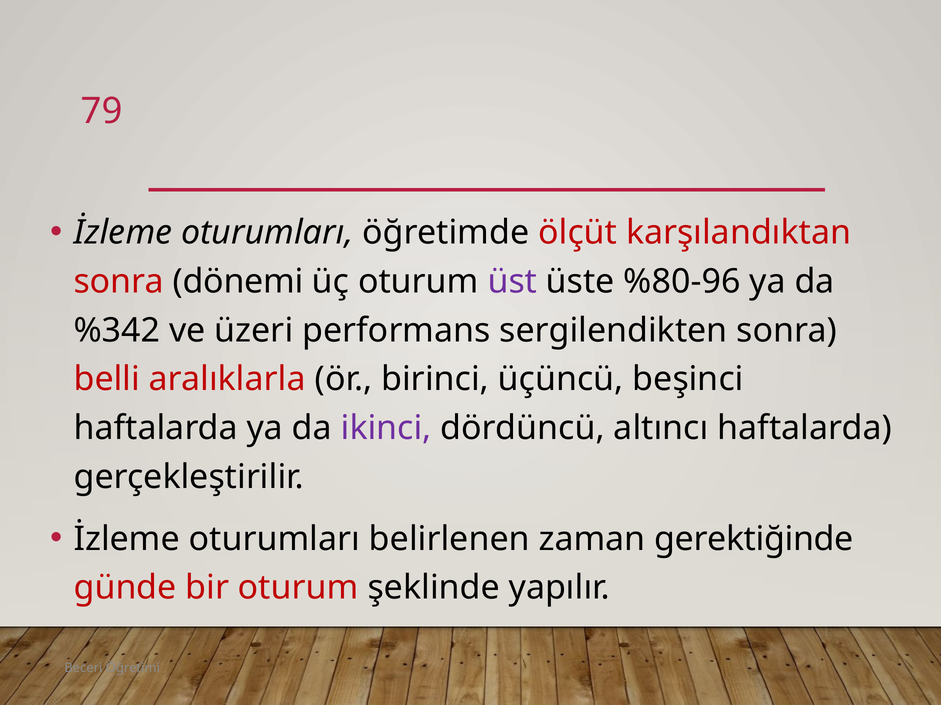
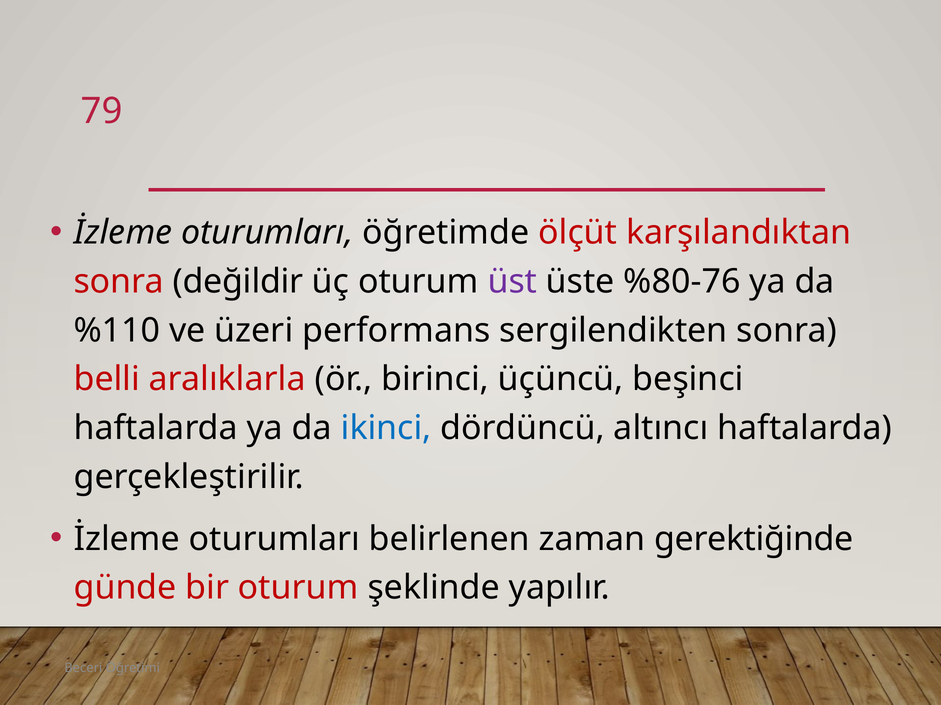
dönemi: dönemi -> değildir (238, 282)
%80-96: %80-96 -> %80-76 (682, 282)
%342: %342 -> %110 (117, 331)
ikinci colour: purple -> blue (386, 429)
